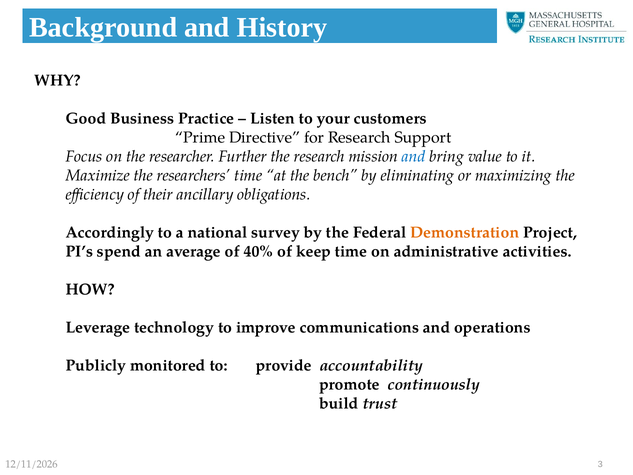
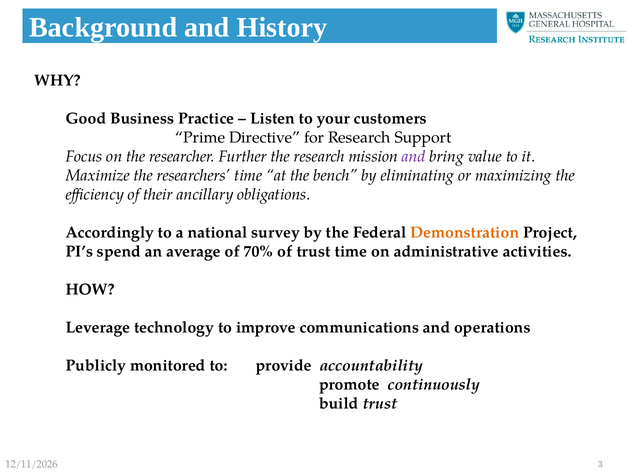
and colour: blue -> purple (414, 156)
40%: 40% -> 70% (259, 251)
of keep: keep -> trust (314, 251)
